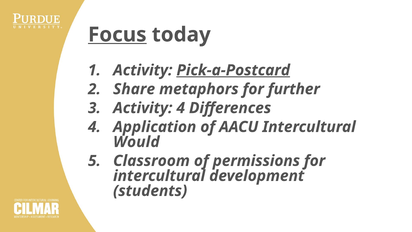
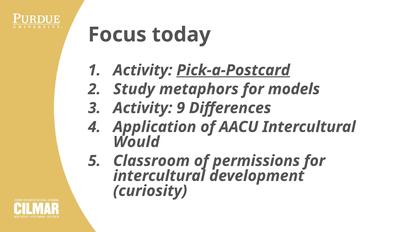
Focus underline: present -> none (117, 35)
Share: Share -> Study (134, 89)
further: further -> models (294, 89)
Activity 4: 4 -> 9 (181, 108)
students: students -> curiosity (150, 191)
